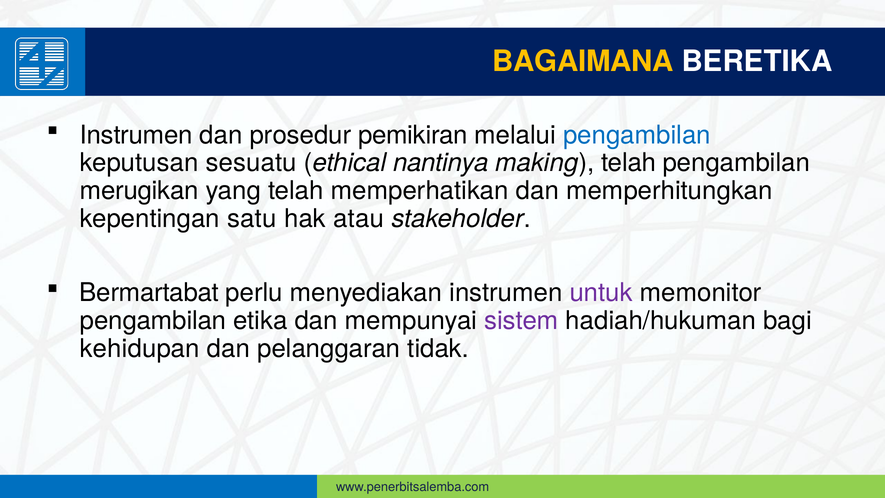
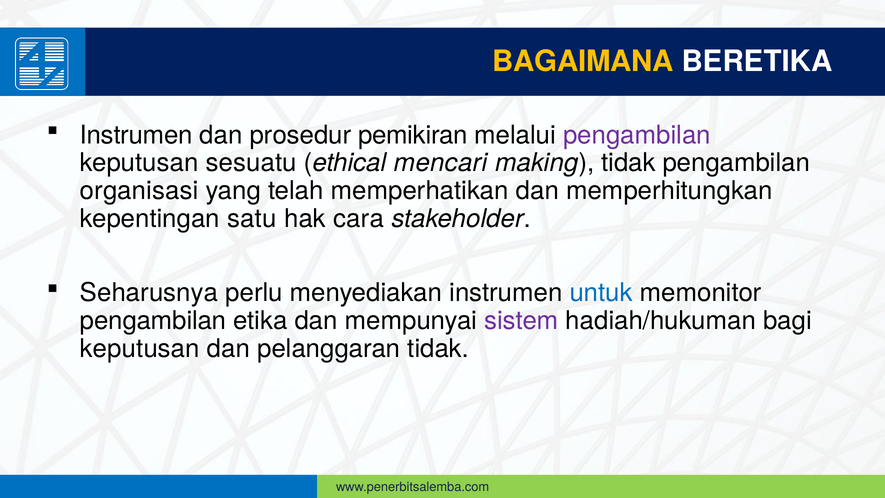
pengambilan colour: blue -> purple (637, 135)
nantinya: nantinya -> mencari (441, 163)
making telah: telah -> tidak (628, 163)
merugikan: merugikan -> organisasi (139, 191)
atau: atau -> cara (359, 219)
Bermartabat: Bermartabat -> Seharusnya (149, 293)
untuk colour: purple -> blue (601, 293)
kehidupan: kehidupan -> keputusan (140, 349)
